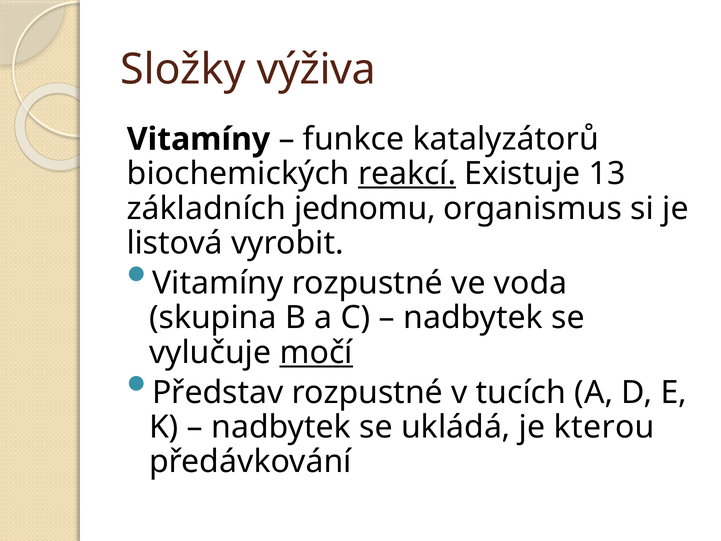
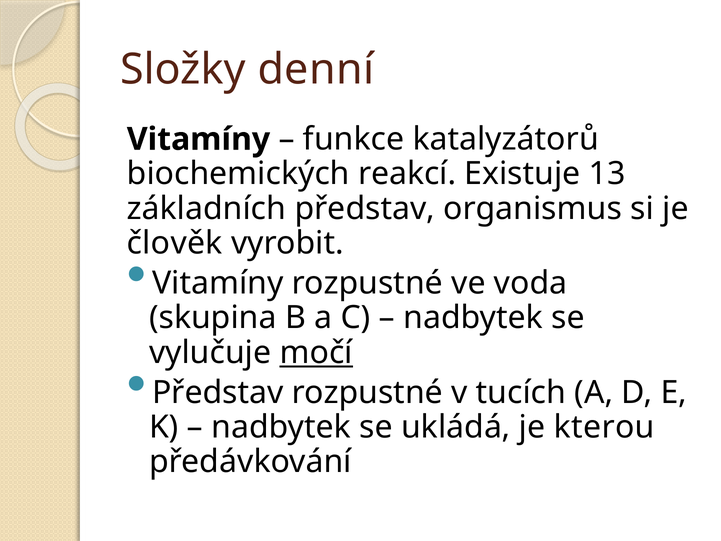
výživa: výživa -> denní (316, 70)
reakcí underline: present -> none (407, 174)
základních jednomu: jednomu -> představ (365, 208)
listová: listová -> člověk (175, 243)
